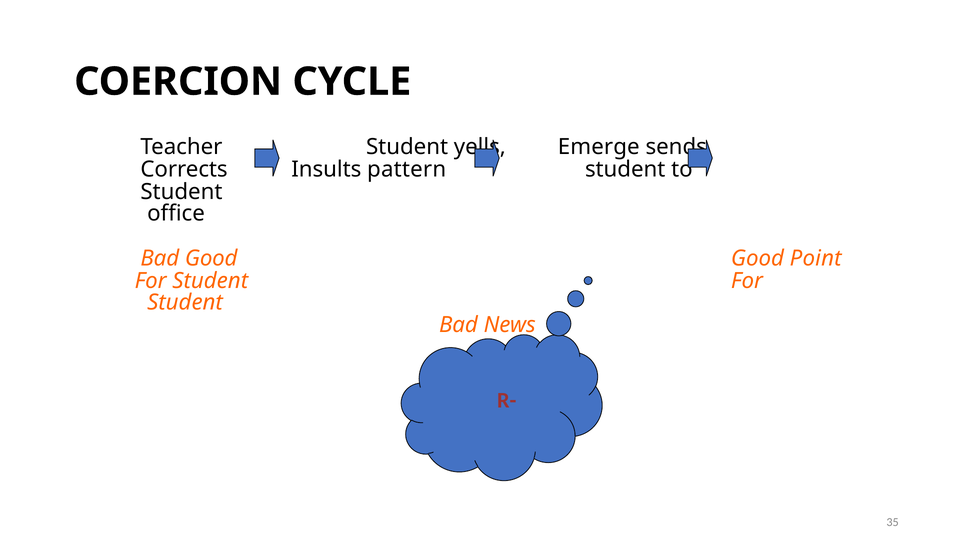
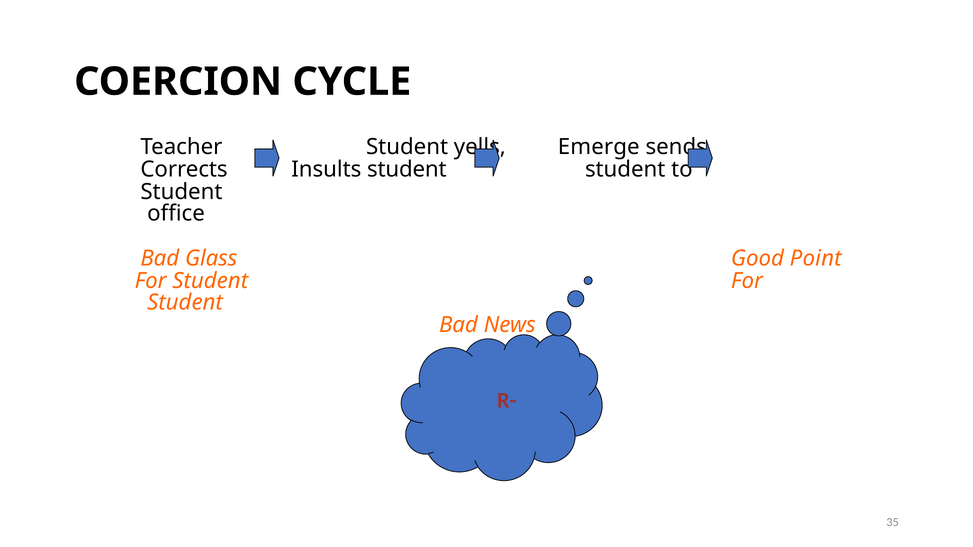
Insults pattern: pattern -> student (407, 170)
Bad Good: Good -> Glass (211, 259)
